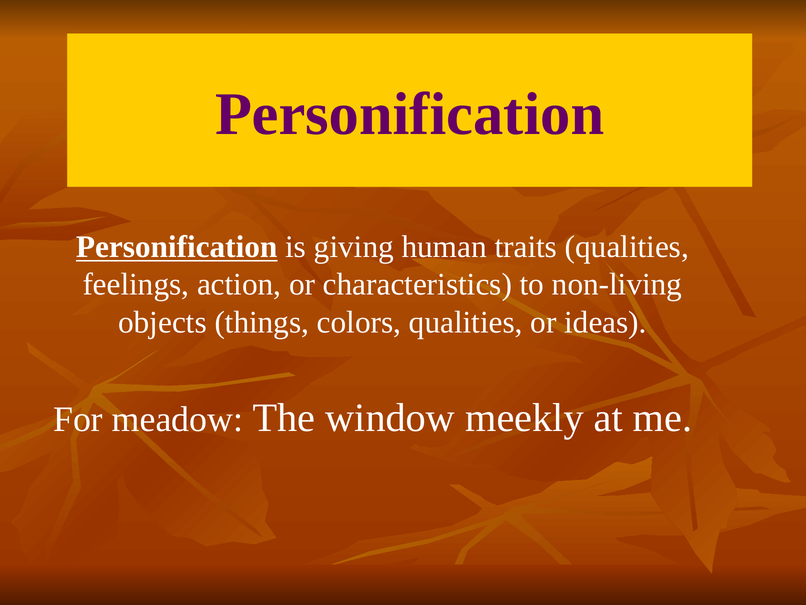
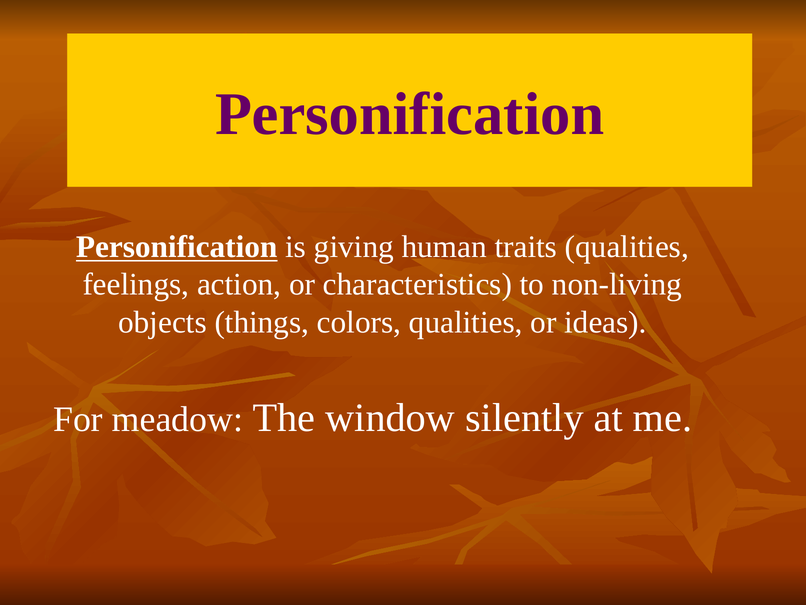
meekly: meekly -> silently (524, 418)
